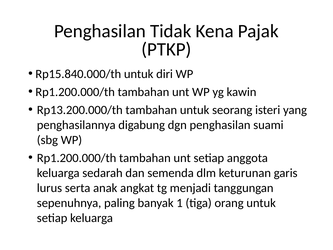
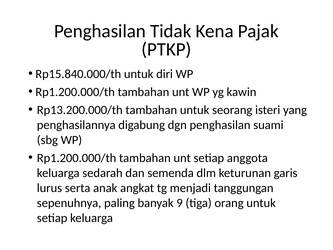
1: 1 -> 9 (180, 203)
